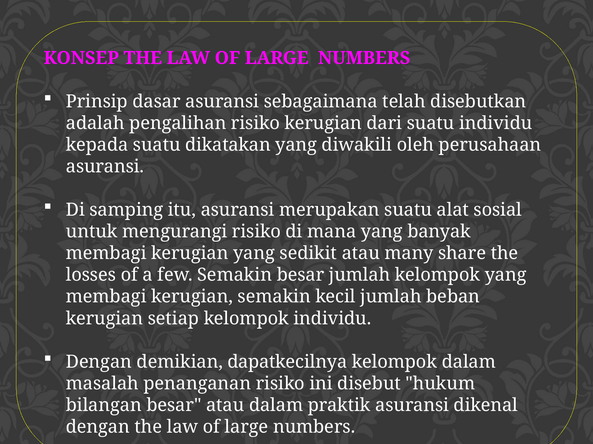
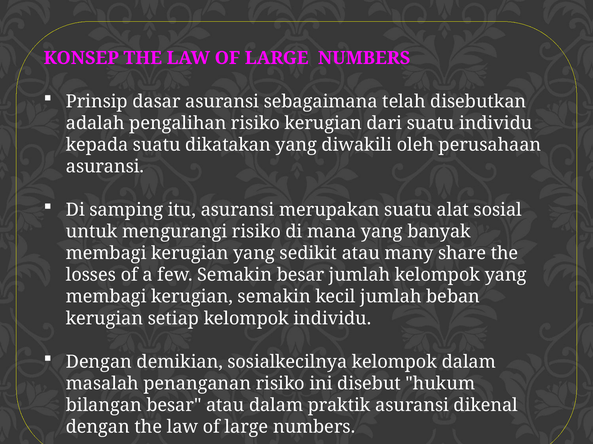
demikian dapat: dapat -> sosial (251, 362)
